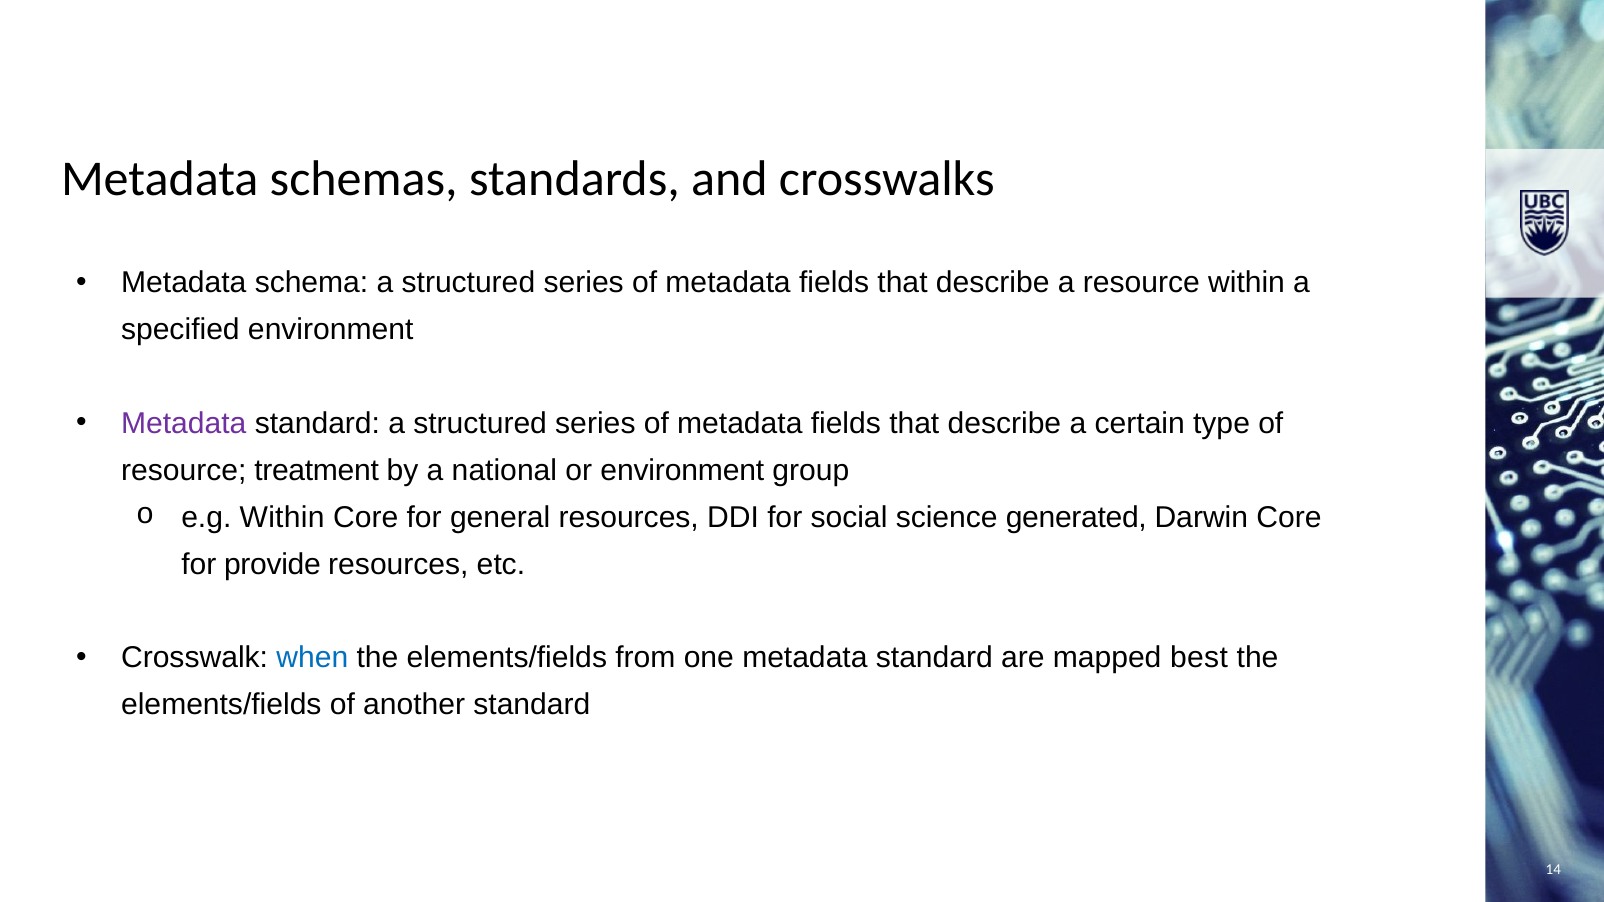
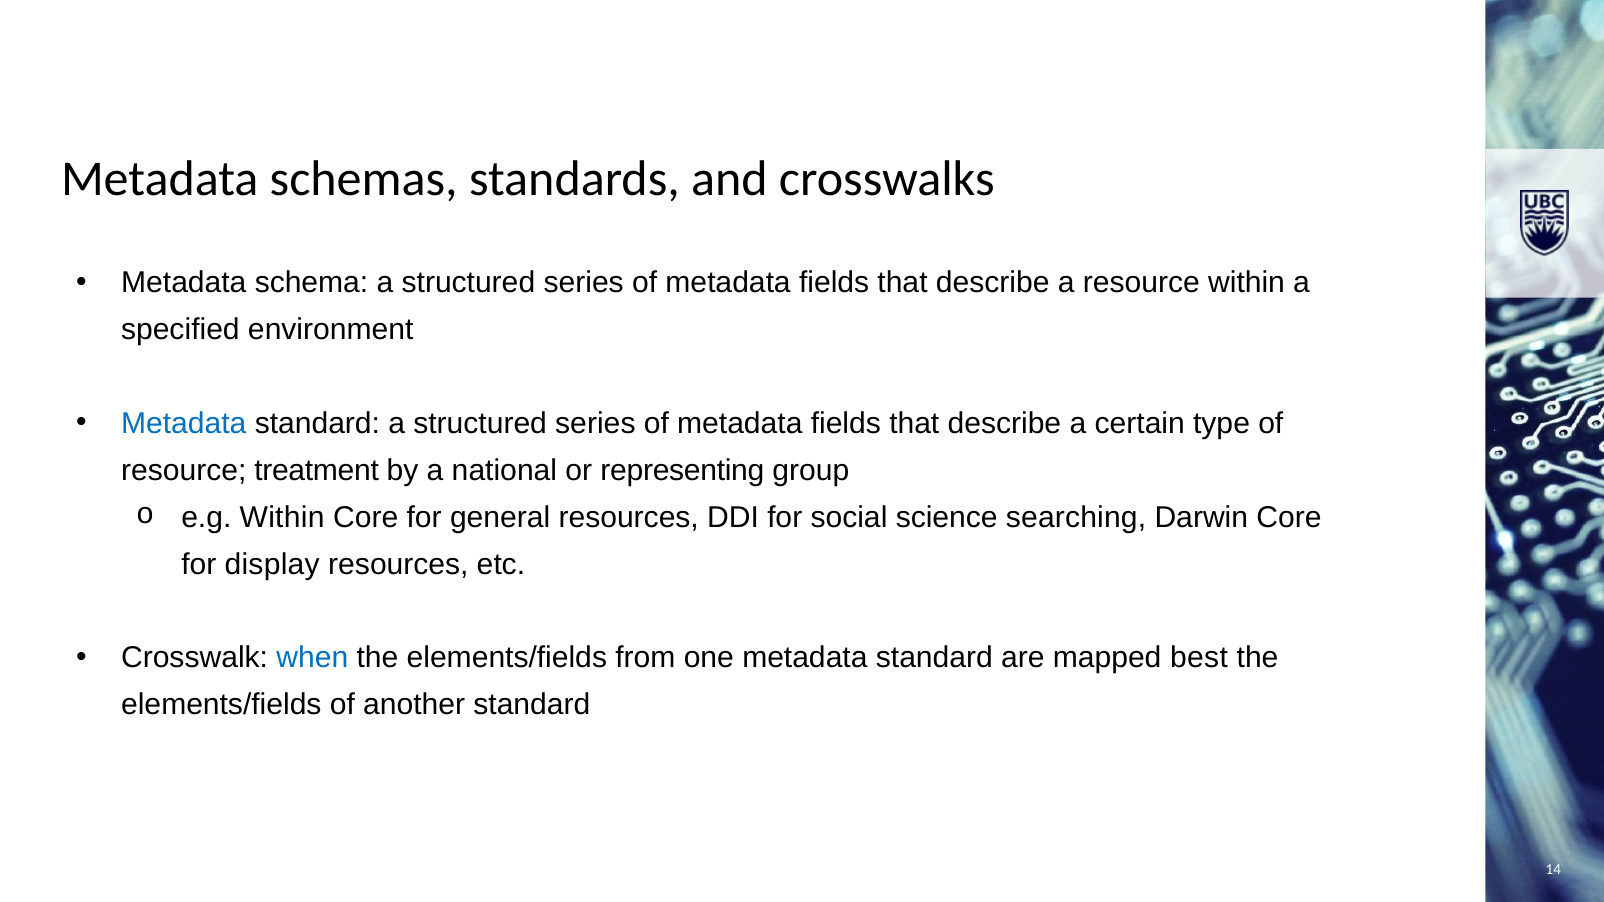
Metadata colour: purple -> blue (184, 424)
or environment: environment -> representing (682, 471)
generated: generated -> searching (1076, 517)
provide: provide -> display (272, 564)
